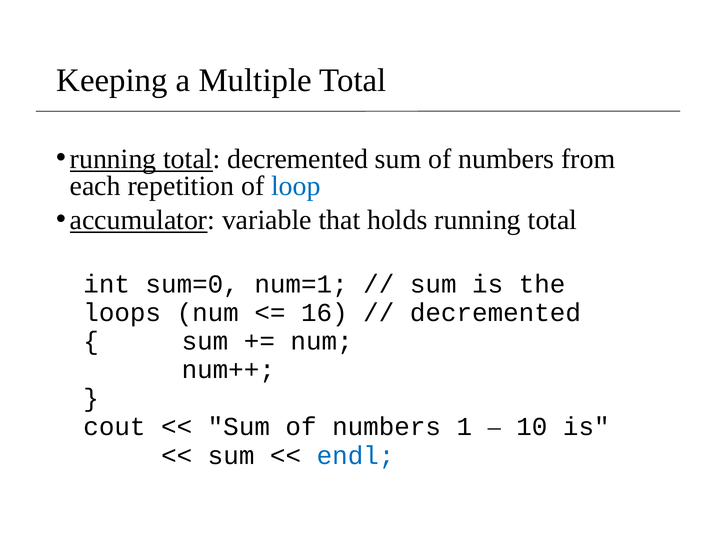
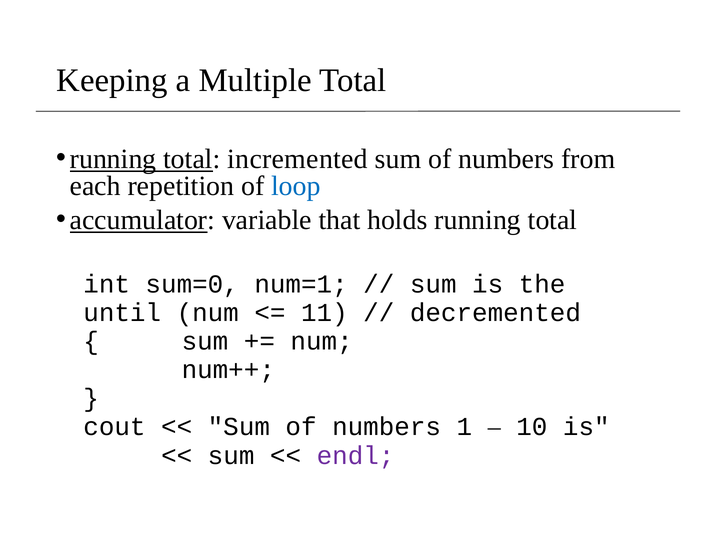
total decremented: decremented -> incremented (298, 159)
loops: loops -> until (122, 312)
16: 16 -> 11 (324, 312)
endl colour: blue -> purple (356, 455)
